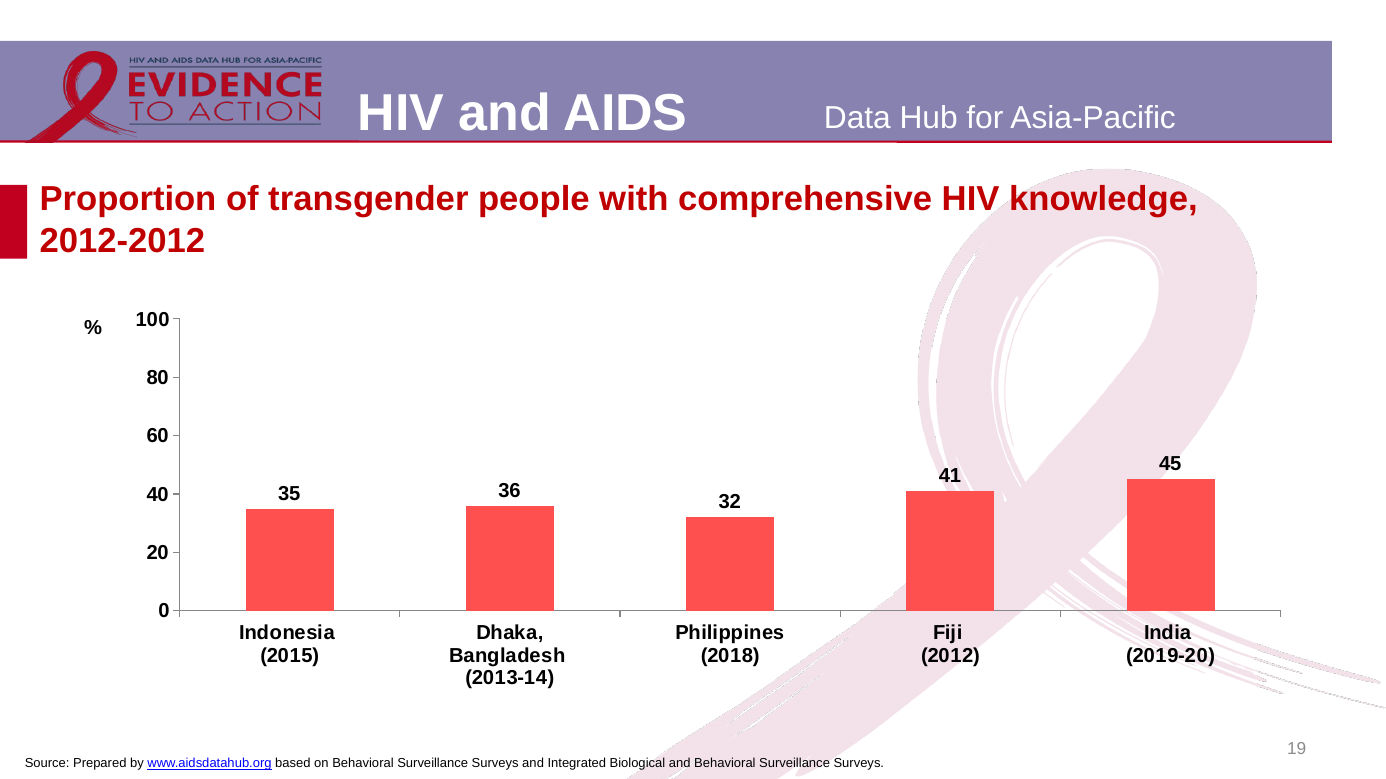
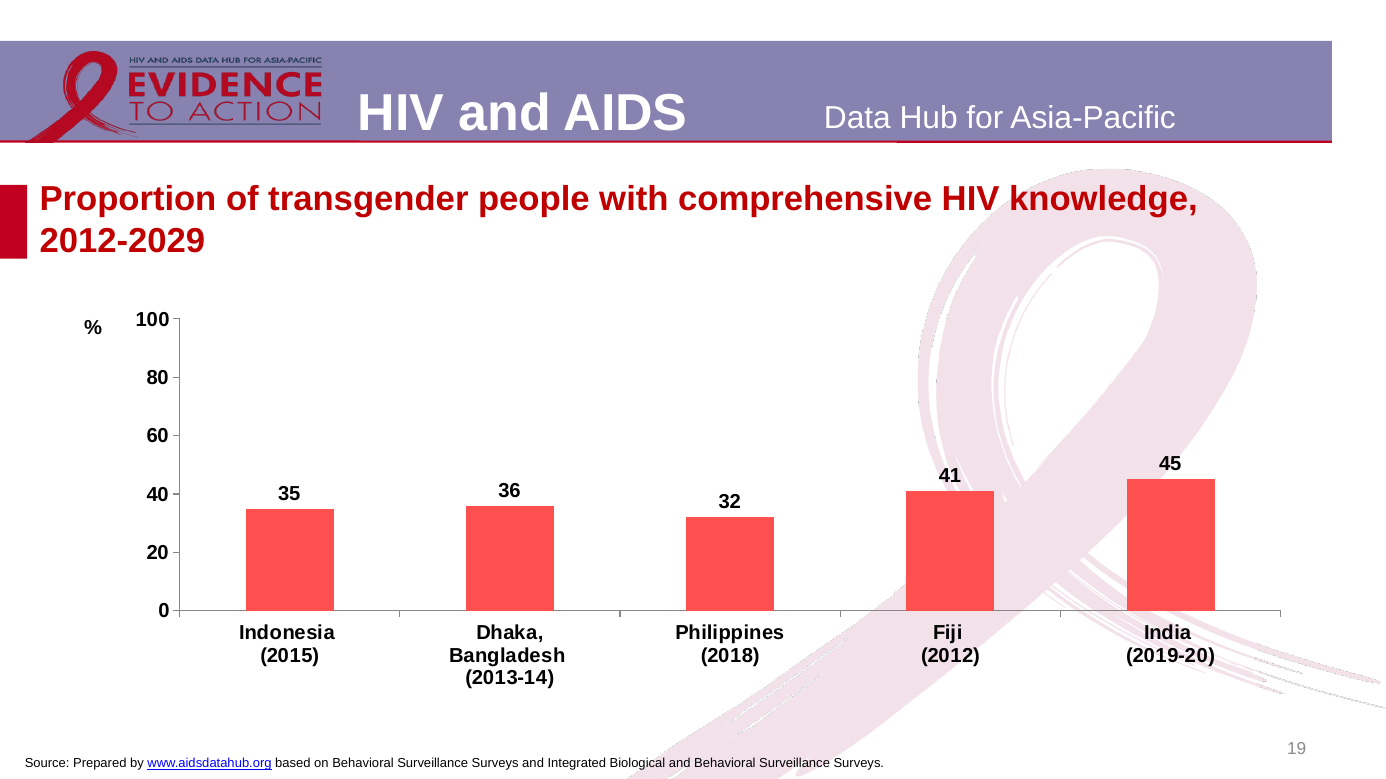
2012-2012: 2012-2012 -> 2012-2029 (122, 241)
